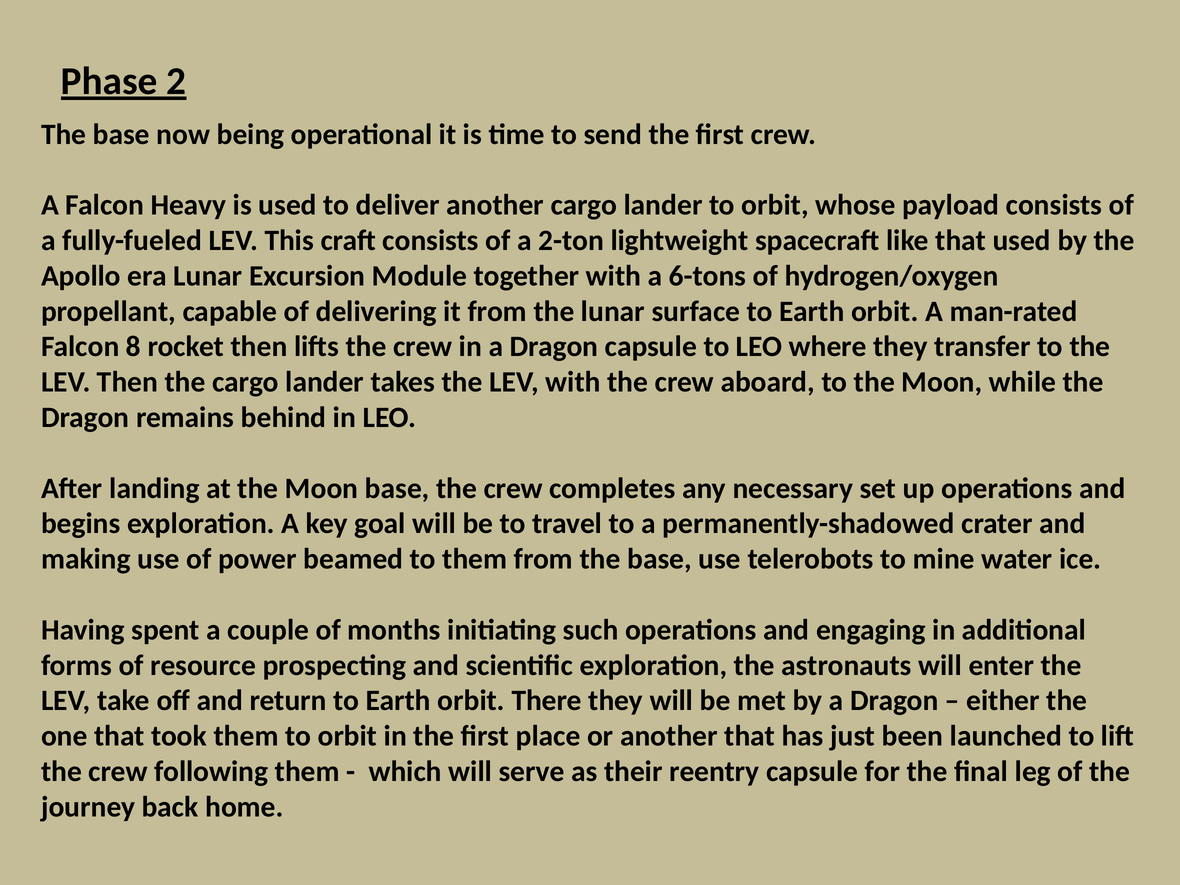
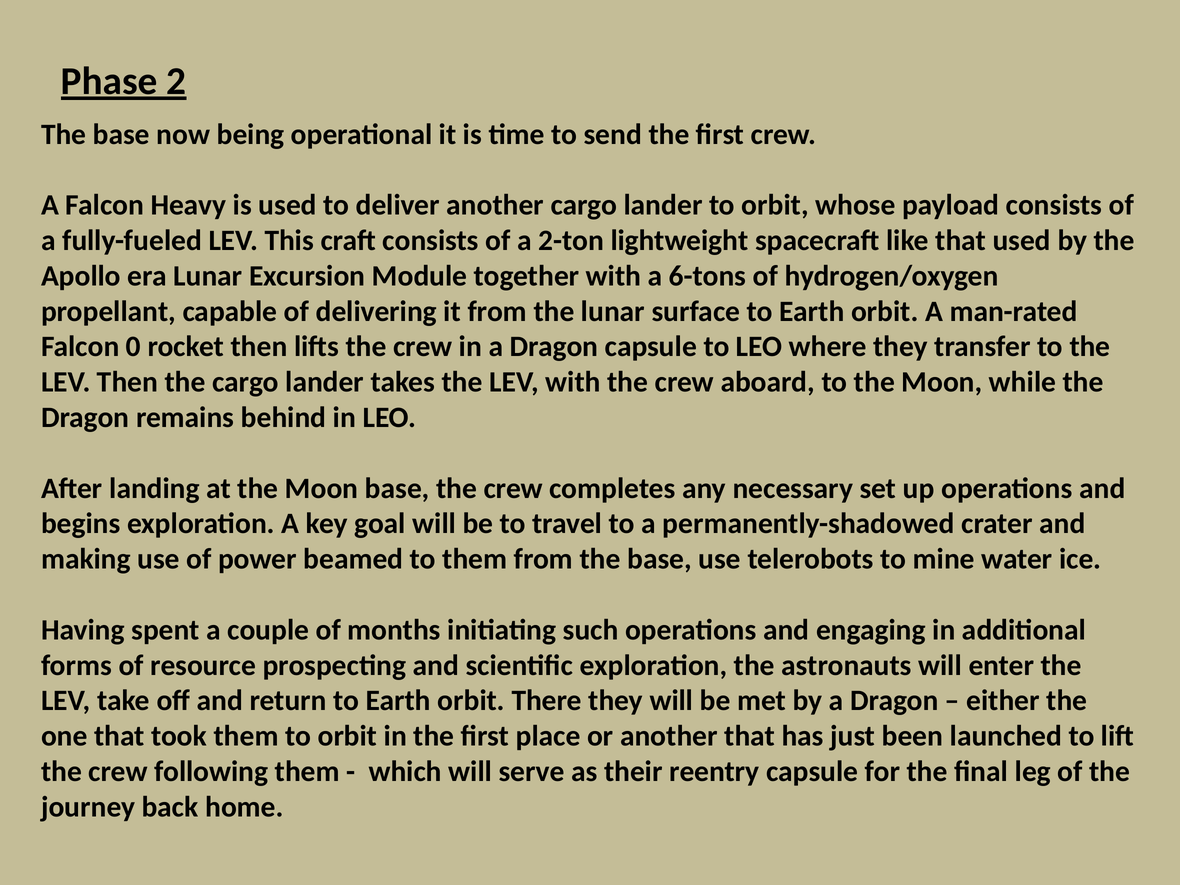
8: 8 -> 0 (133, 347)
